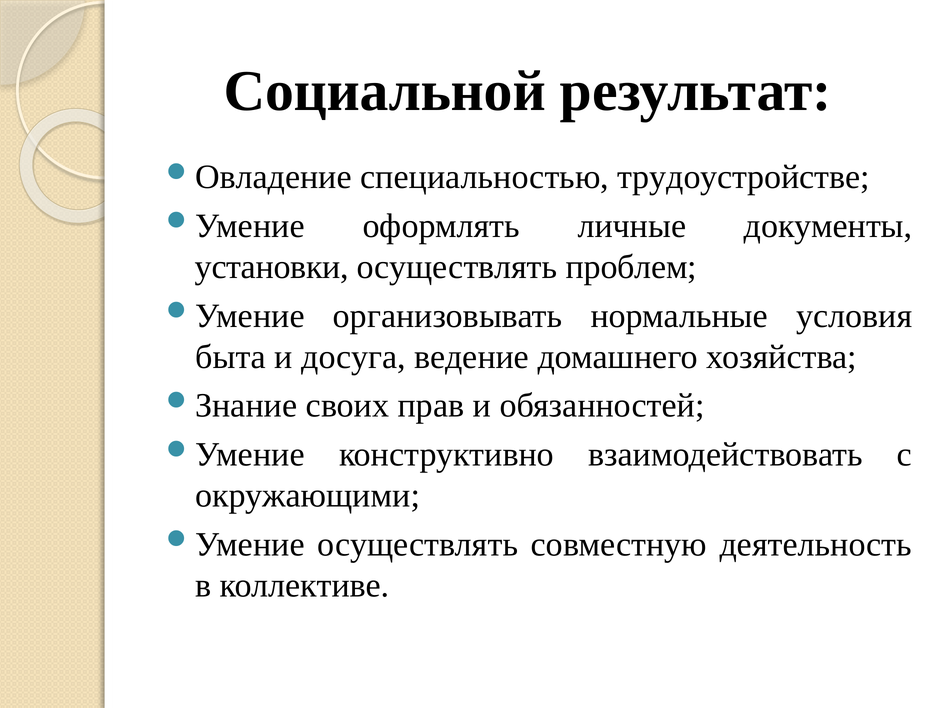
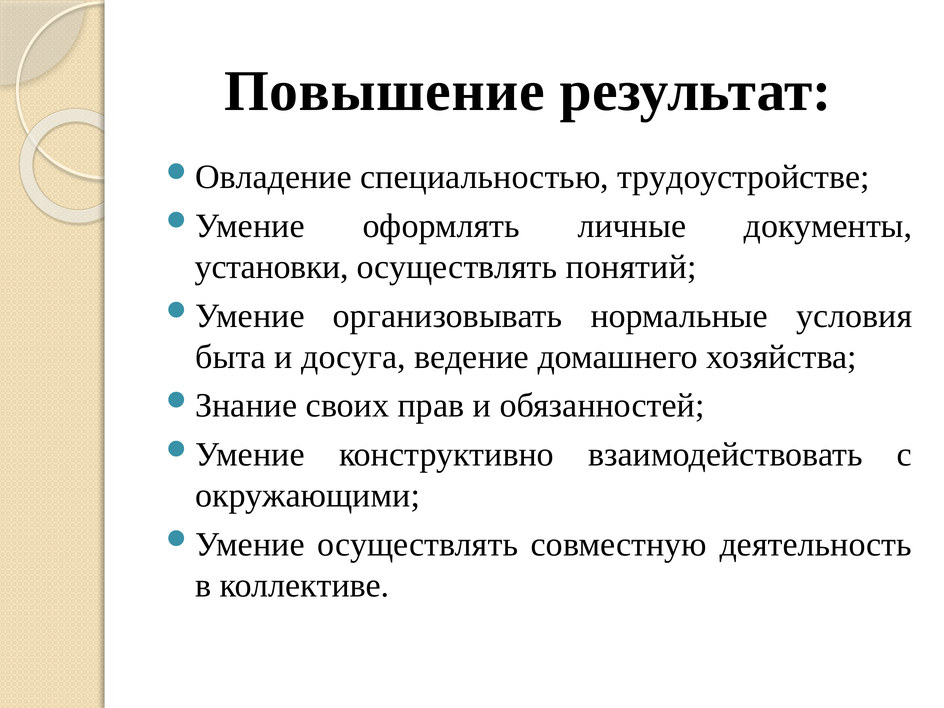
Социальной: Социальной -> Повышение (384, 91)
проблем: проблем -> понятий (631, 267)
